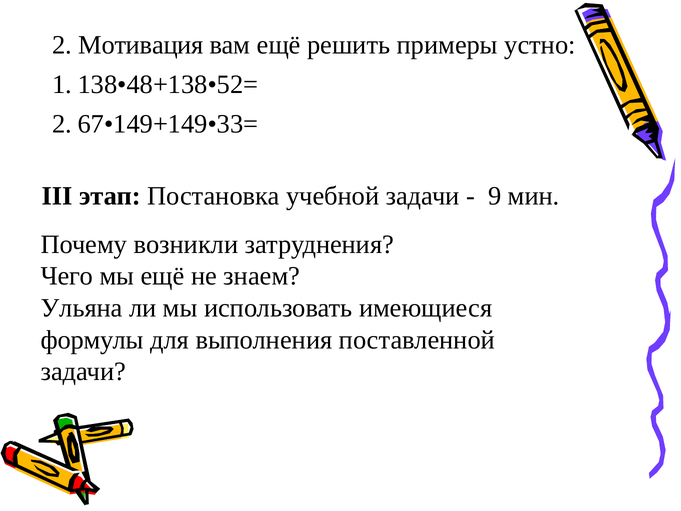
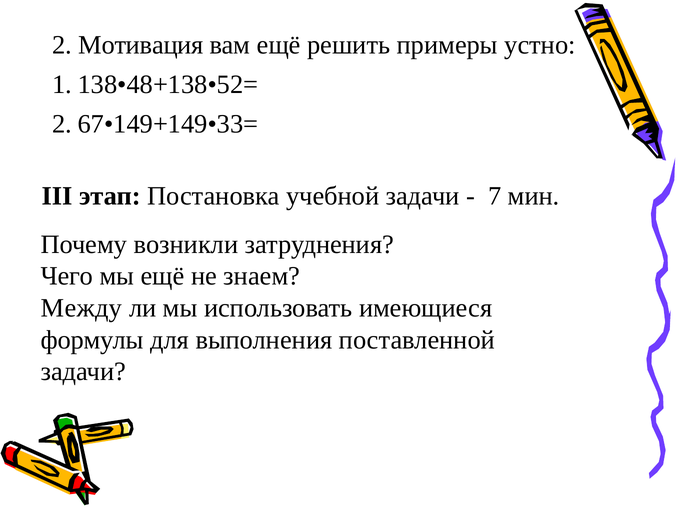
9: 9 -> 7 (495, 196)
Ульяна: Ульяна -> Между (81, 308)
